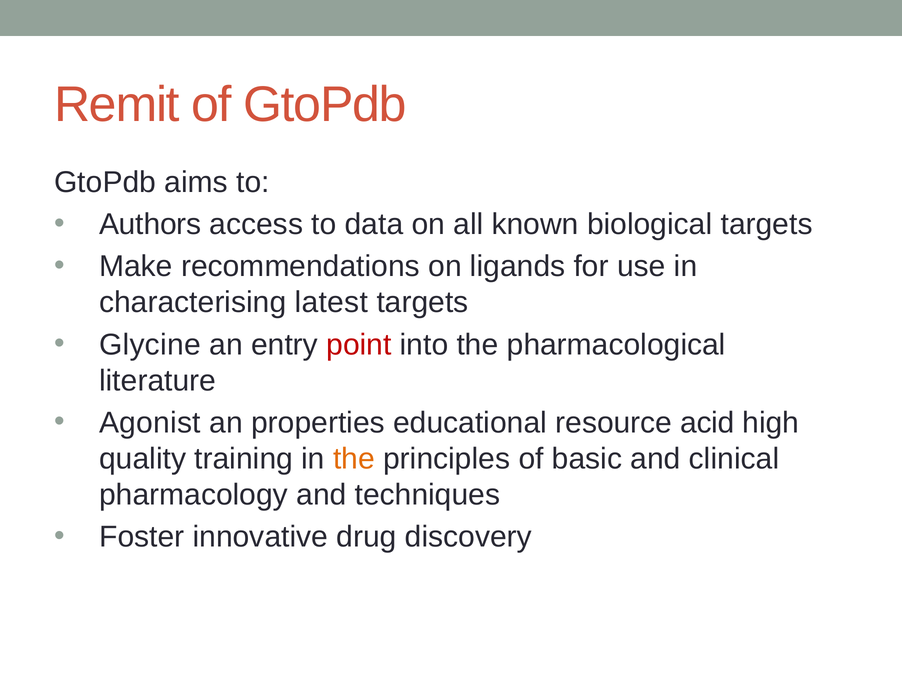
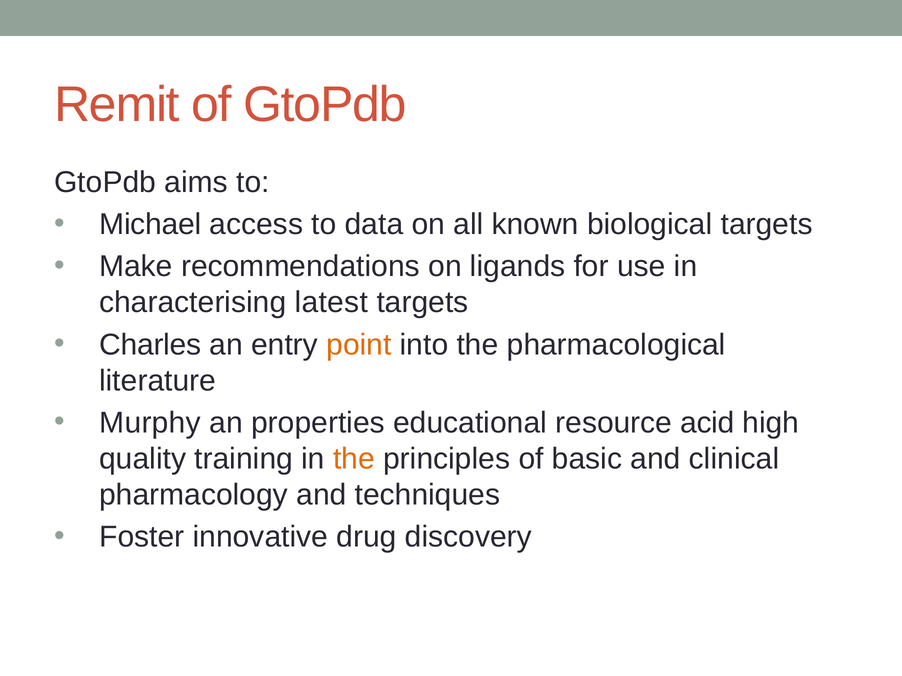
Authors: Authors -> Michael (150, 225)
Glycine: Glycine -> Charles (150, 345)
point colour: red -> orange (359, 345)
Agonist: Agonist -> Murphy (150, 423)
